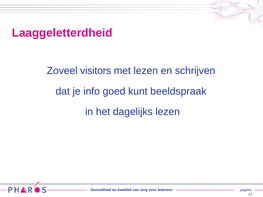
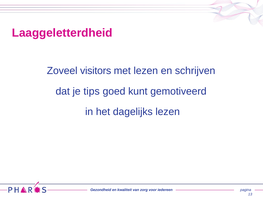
info: info -> tips (92, 91)
beeldspraak: beeldspraak -> gemotiveerd (178, 91)
